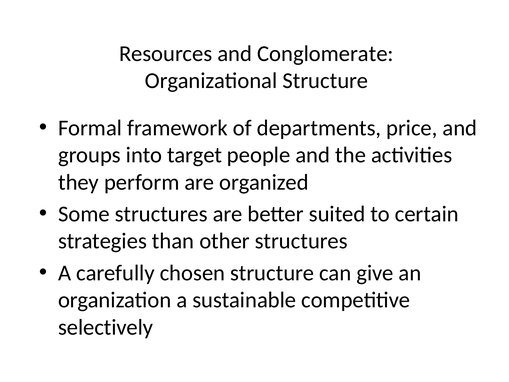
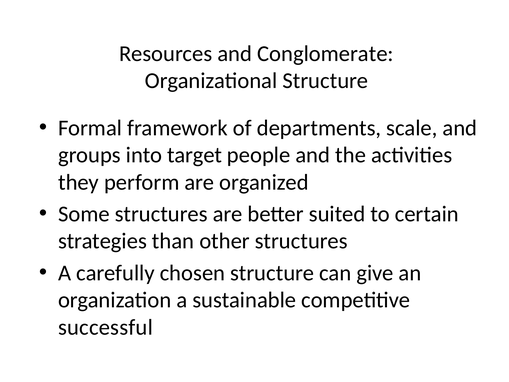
price: price -> scale (412, 128)
selectively: selectively -> successful (106, 327)
